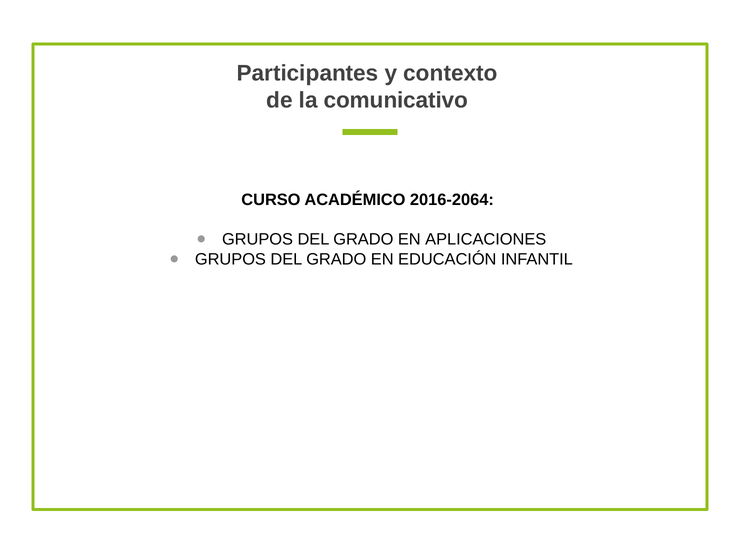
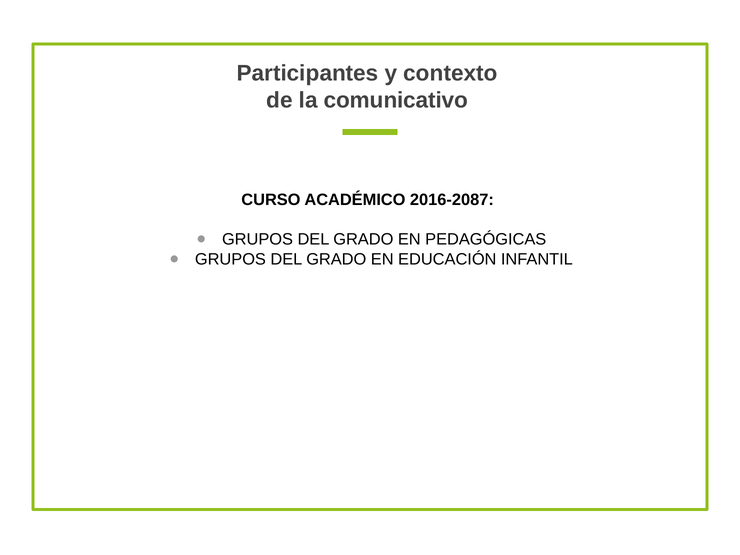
2016-2064: 2016-2064 -> 2016-2087 (452, 200)
APLICACIONES: APLICACIONES -> PEDAGÓGICAS (486, 239)
